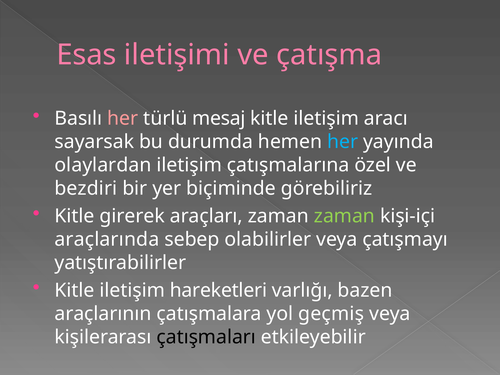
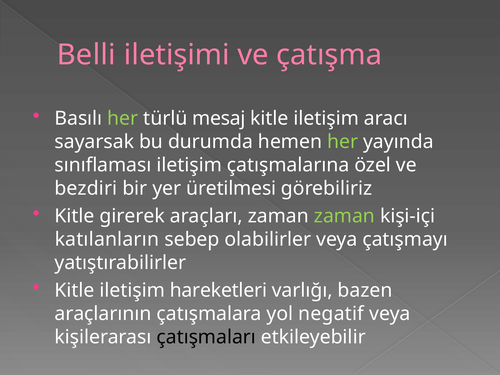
Esas: Esas -> Belli (86, 55)
her colour: pink -> light green (123, 118)
her colour: light blue -> light green (343, 142)
olaylardan: olaylardan -> sınıflaması (103, 165)
biçiminde: biçiminde -> üretilmesi (231, 189)
araçlarında: araçlarında -> katılanların (107, 239)
geçmiş: geçmiş -> negatif (331, 314)
